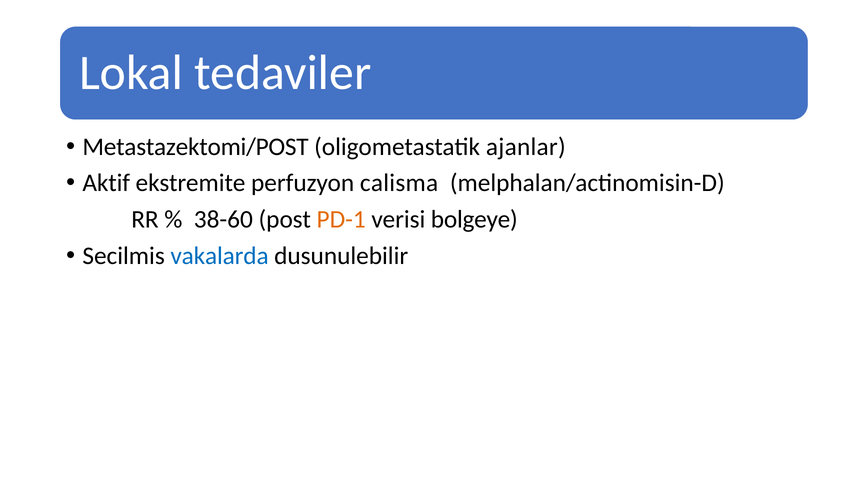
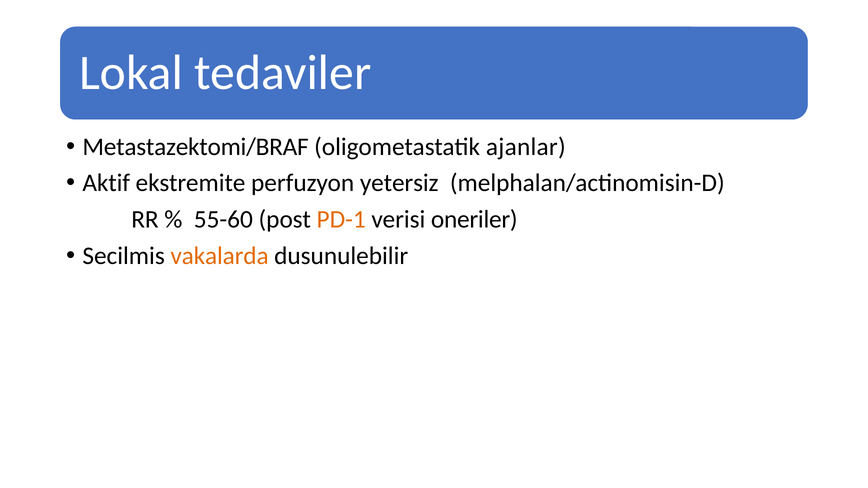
Metastazektomi/POST: Metastazektomi/POST -> Metastazektomi/BRAF (196, 147)
calisma: calisma -> yetersiz (399, 183)
38-60: 38-60 -> 55-60 (223, 220)
bolgeye: bolgeye -> oneriler (474, 220)
vakalarda colour: blue -> orange (220, 256)
